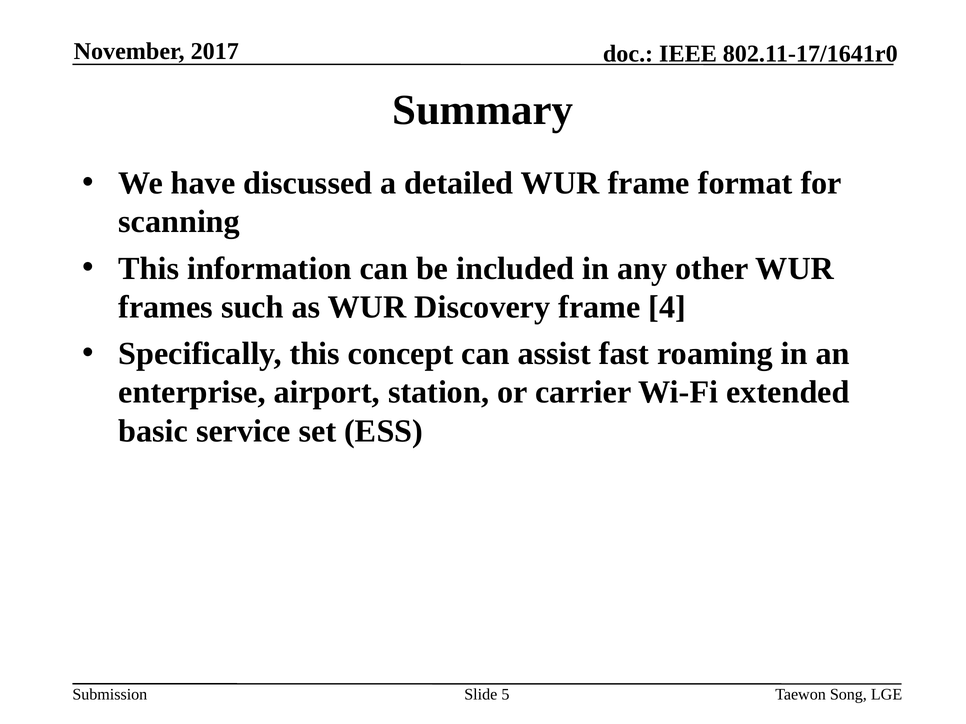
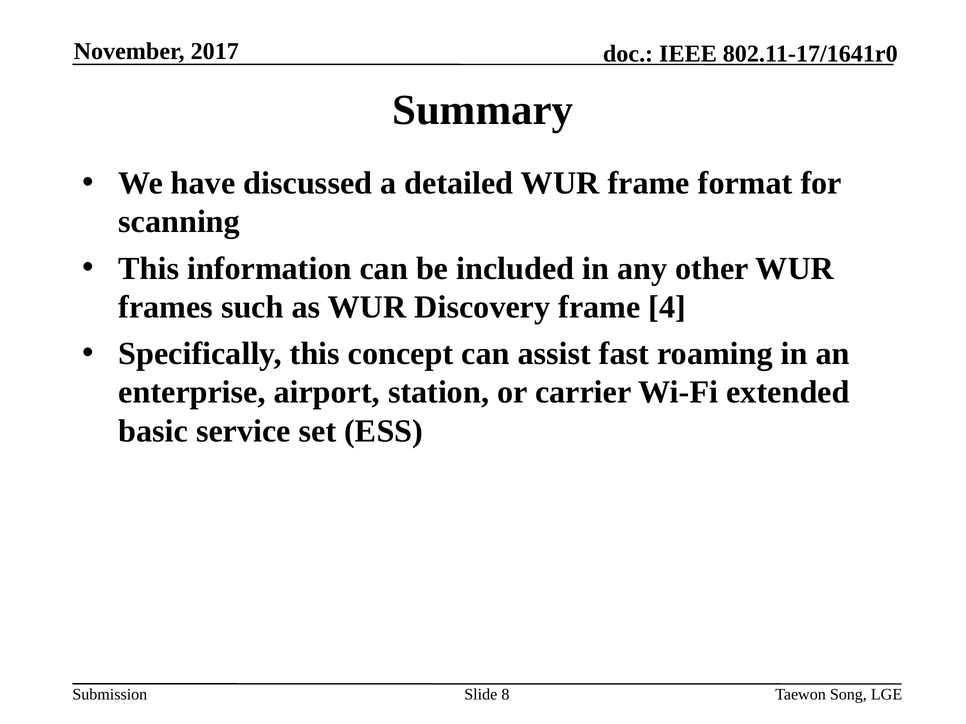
5: 5 -> 8 (505, 695)
